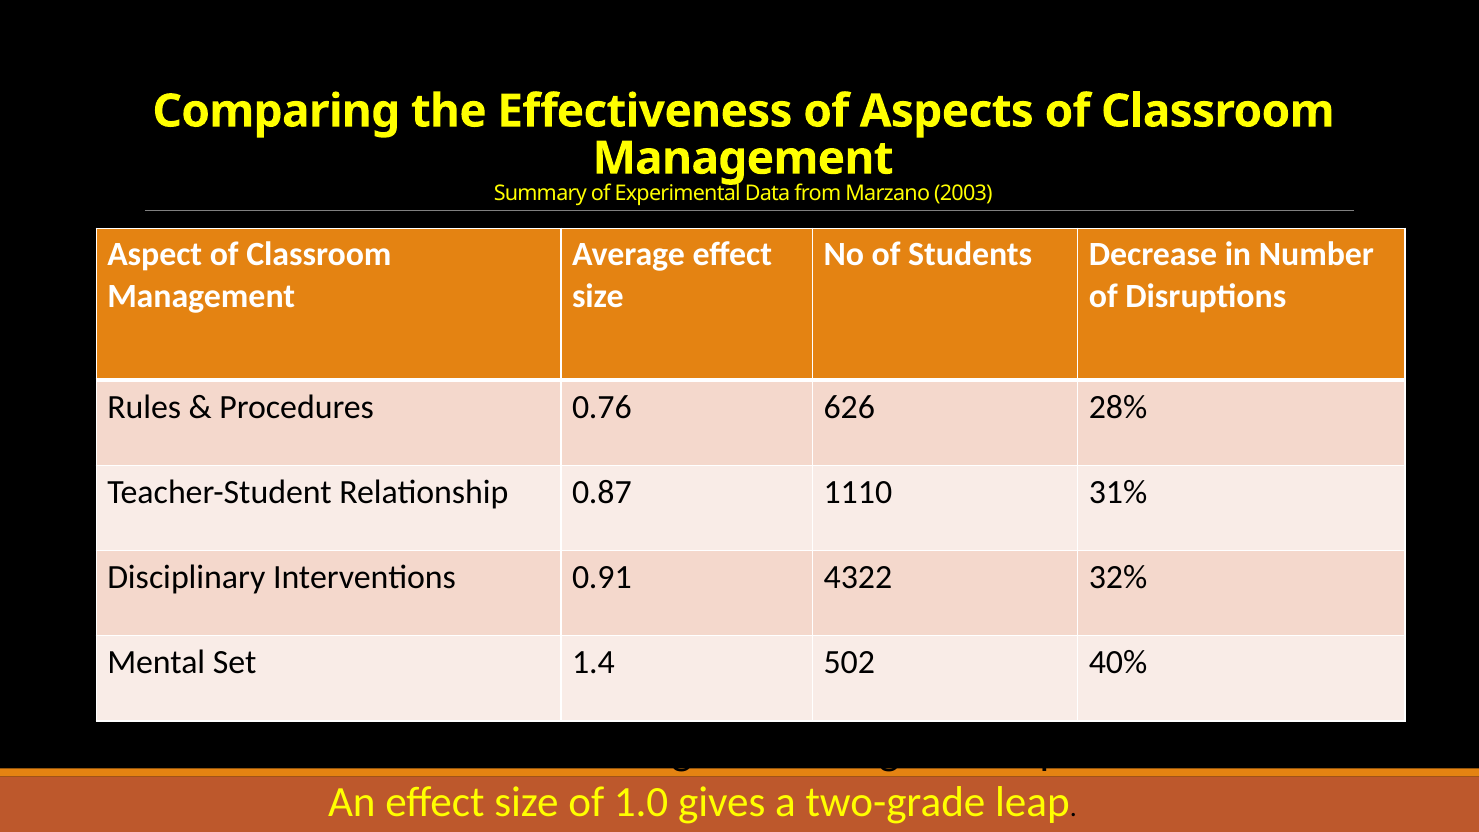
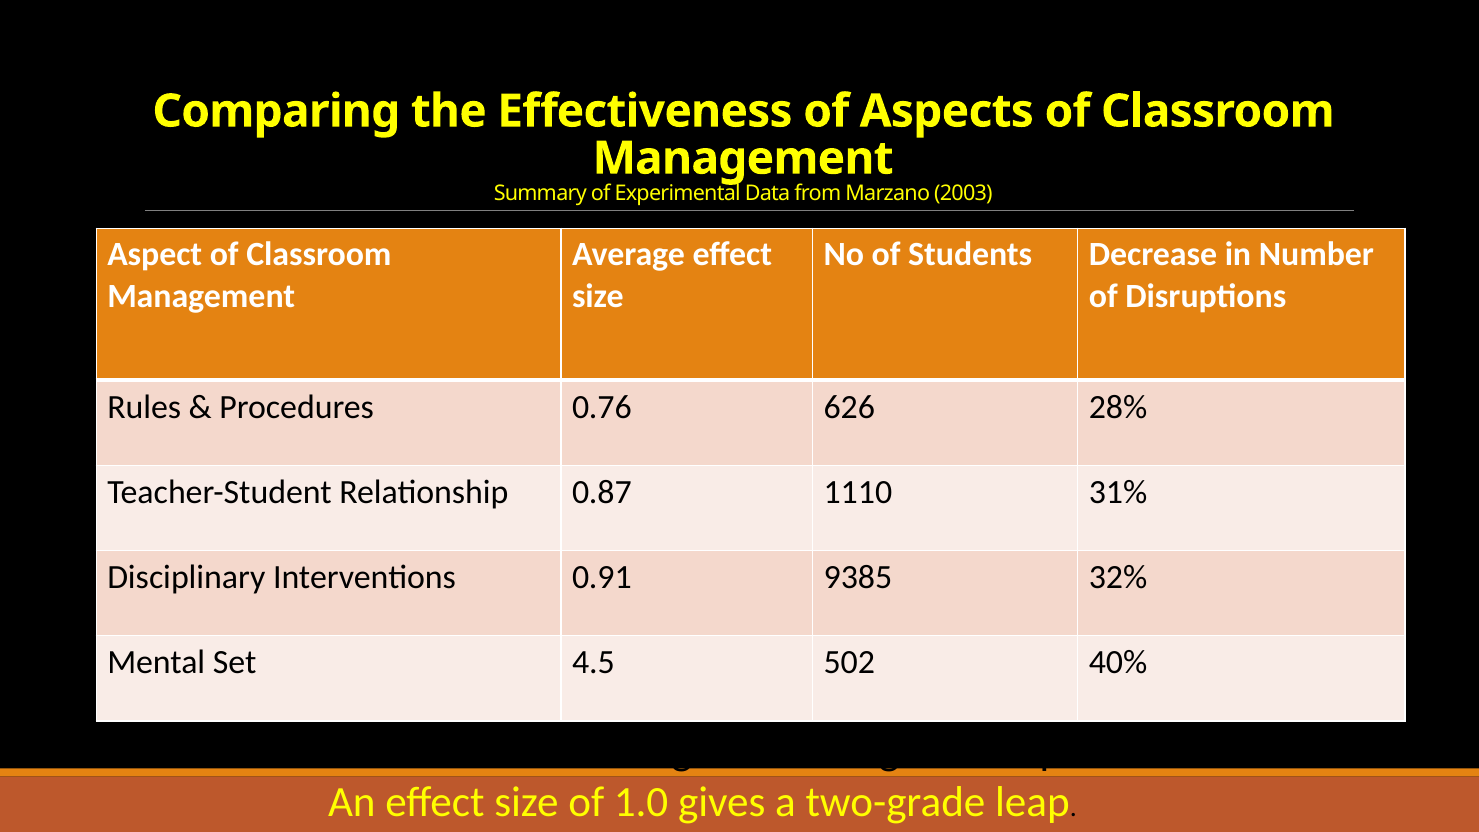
4322: 4322 -> 9385 (858, 577)
1.4: 1.4 -> 4.5 (593, 662)
